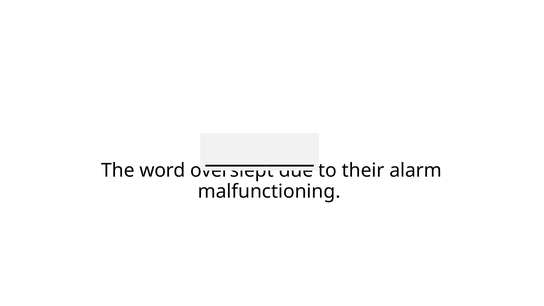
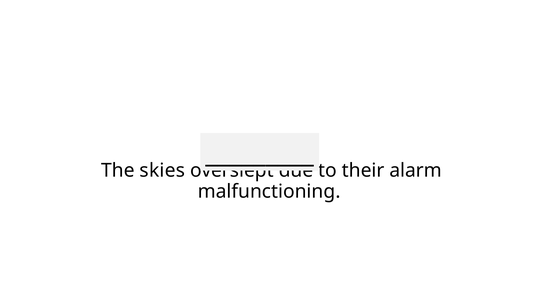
word: word -> skies (162, 171)
